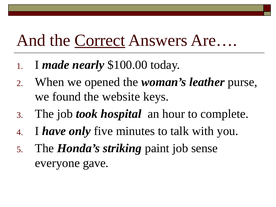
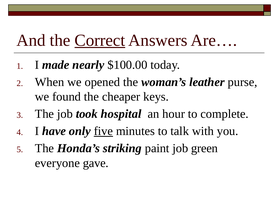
website: website -> cheaper (121, 97)
five underline: none -> present (103, 131)
sense: sense -> green (205, 148)
